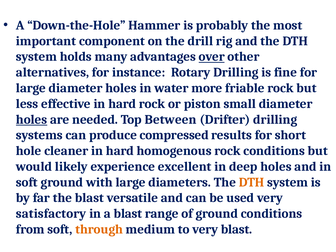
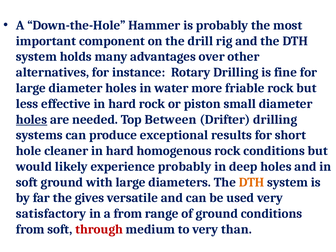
over underline: present -> none (212, 57)
compressed: compressed -> exceptional (174, 135)
experience excellent: excellent -> probably (185, 167)
the blast: blast -> gives (90, 198)
a blast: blast -> from (128, 214)
through colour: orange -> red (99, 229)
very blast: blast -> than (236, 229)
